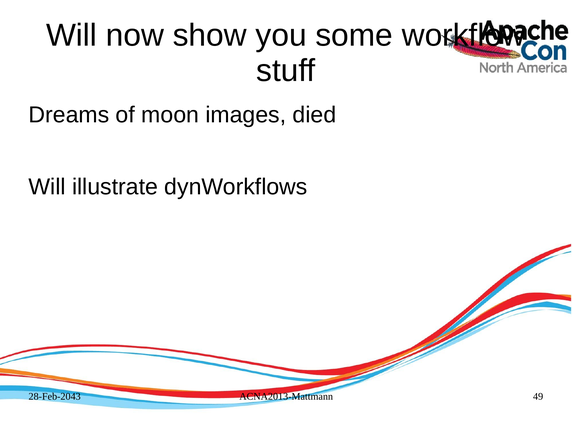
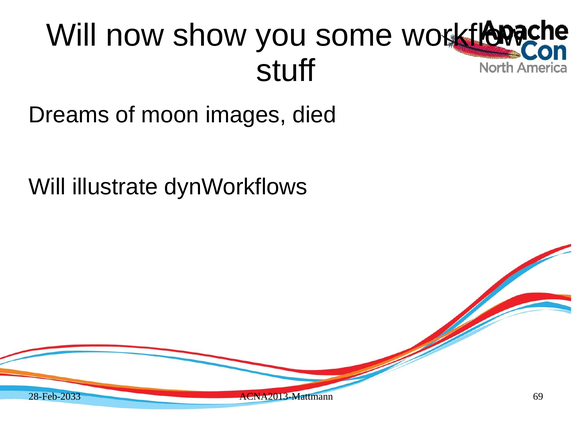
28-Feb-2043: 28-Feb-2043 -> 28-Feb-2033 (55, 396)
49: 49 -> 69 (538, 396)
